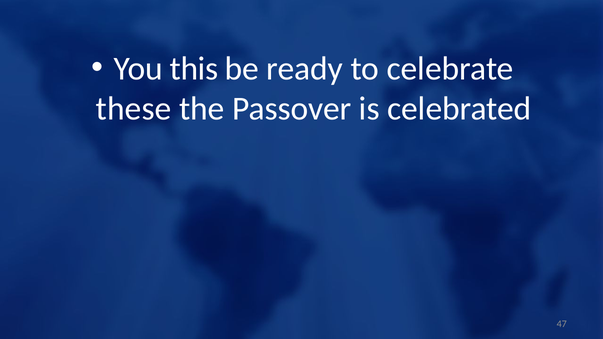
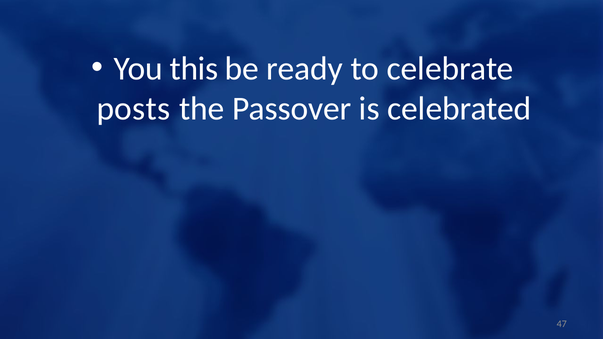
these: these -> posts (133, 109)
